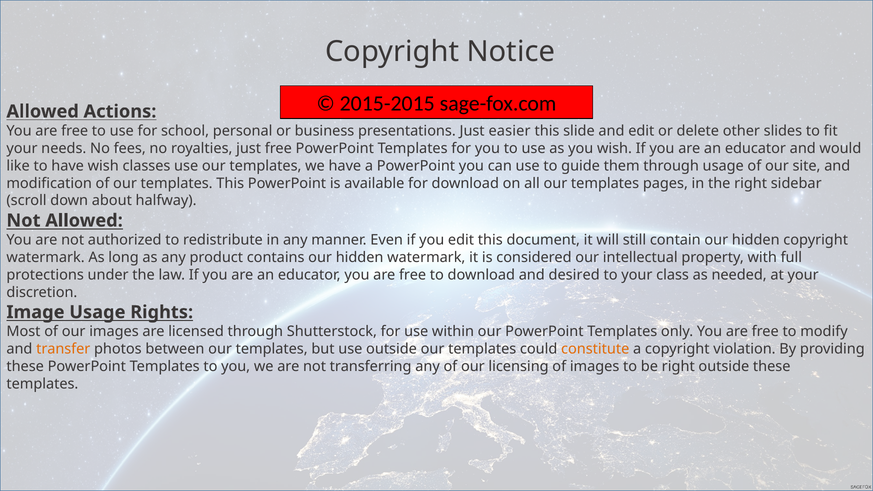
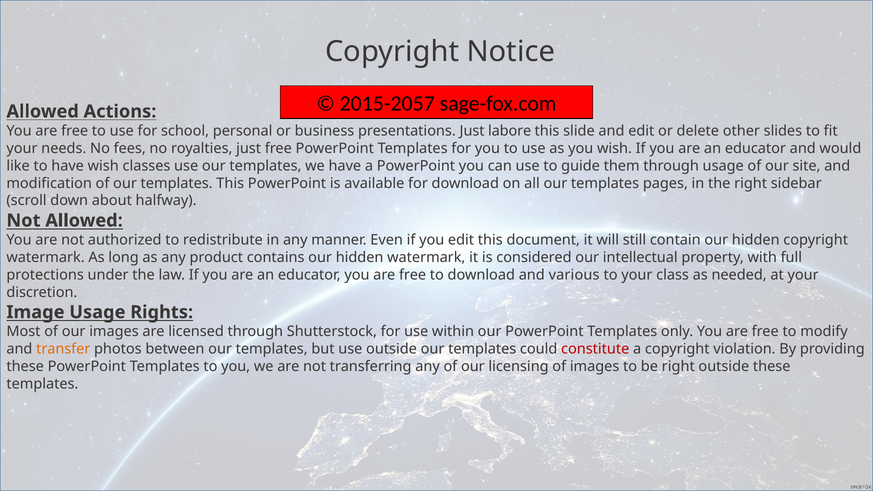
2015-2015: 2015-2015 -> 2015-2057 (387, 104)
easier: easier -> labore (510, 131)
desired: desired -> various (574, 275)
constitute colour: orange -> red (595, 349)
